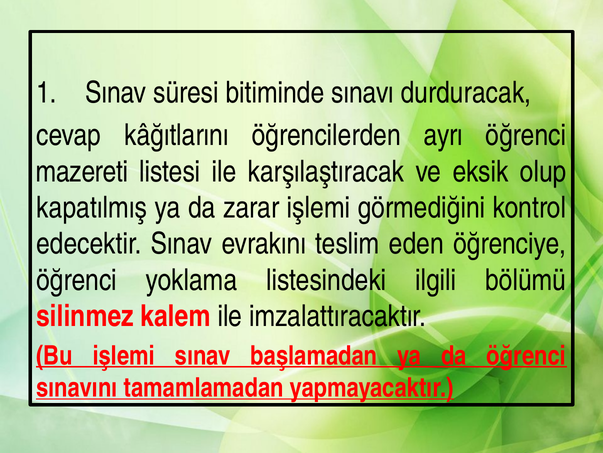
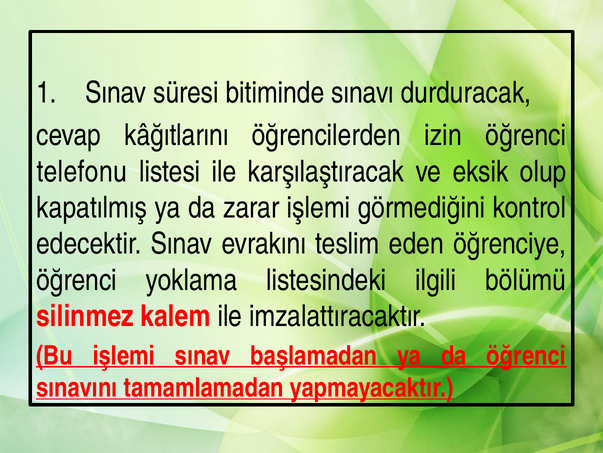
ayrı: ayrı -> izin (443, 135)
mazereti: mazereti -> telefonu (82, 171)
